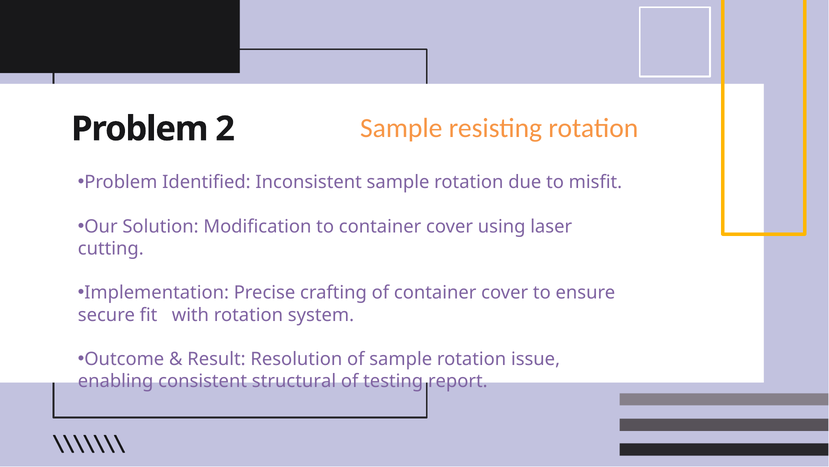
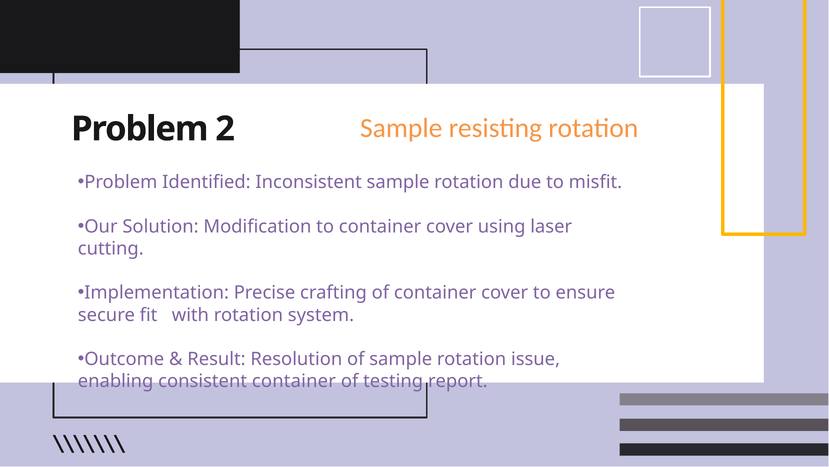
consistent structural: structural -> container (294, 381)
